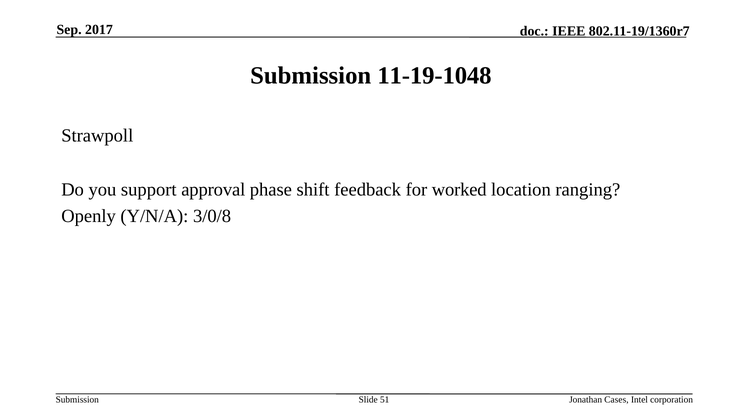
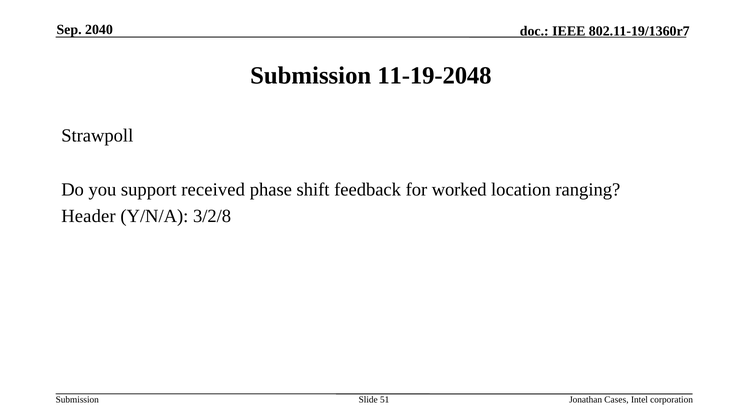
2017: 2017 -> 2040 (99, 29)
11-19-1048: 11-19-1048 -> 11-19-2048 (434, 76)
approval: approval -> received (213, 190)
Openly: Openly -> Header (88, 217)
3/0/8: 3/0/8 -> 3/2/8 (212, 217)
